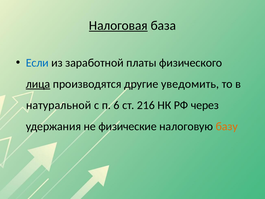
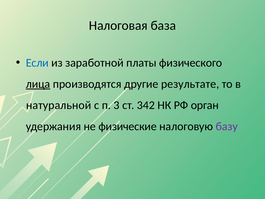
Налоговая underline: present -> none (118, 25)
уведомить: уведомить -> результате (190, 84)
6: 6 -> 3 (117, 105)
216: 216 -> 342 (146, 105)
через: через -> орган (205, 105)
базу colour: orange -> purple (227, 126)
